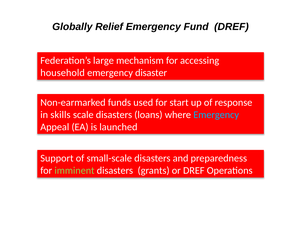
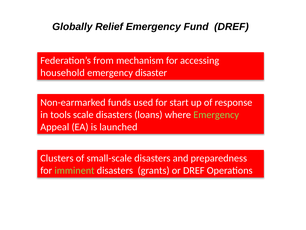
large: large -> from (103, 60)
skills: skills -> tools (61, 114)
Emergency colour: light blue -> light green (216, 114)
Support: Support -> Clusters (57, 158)
